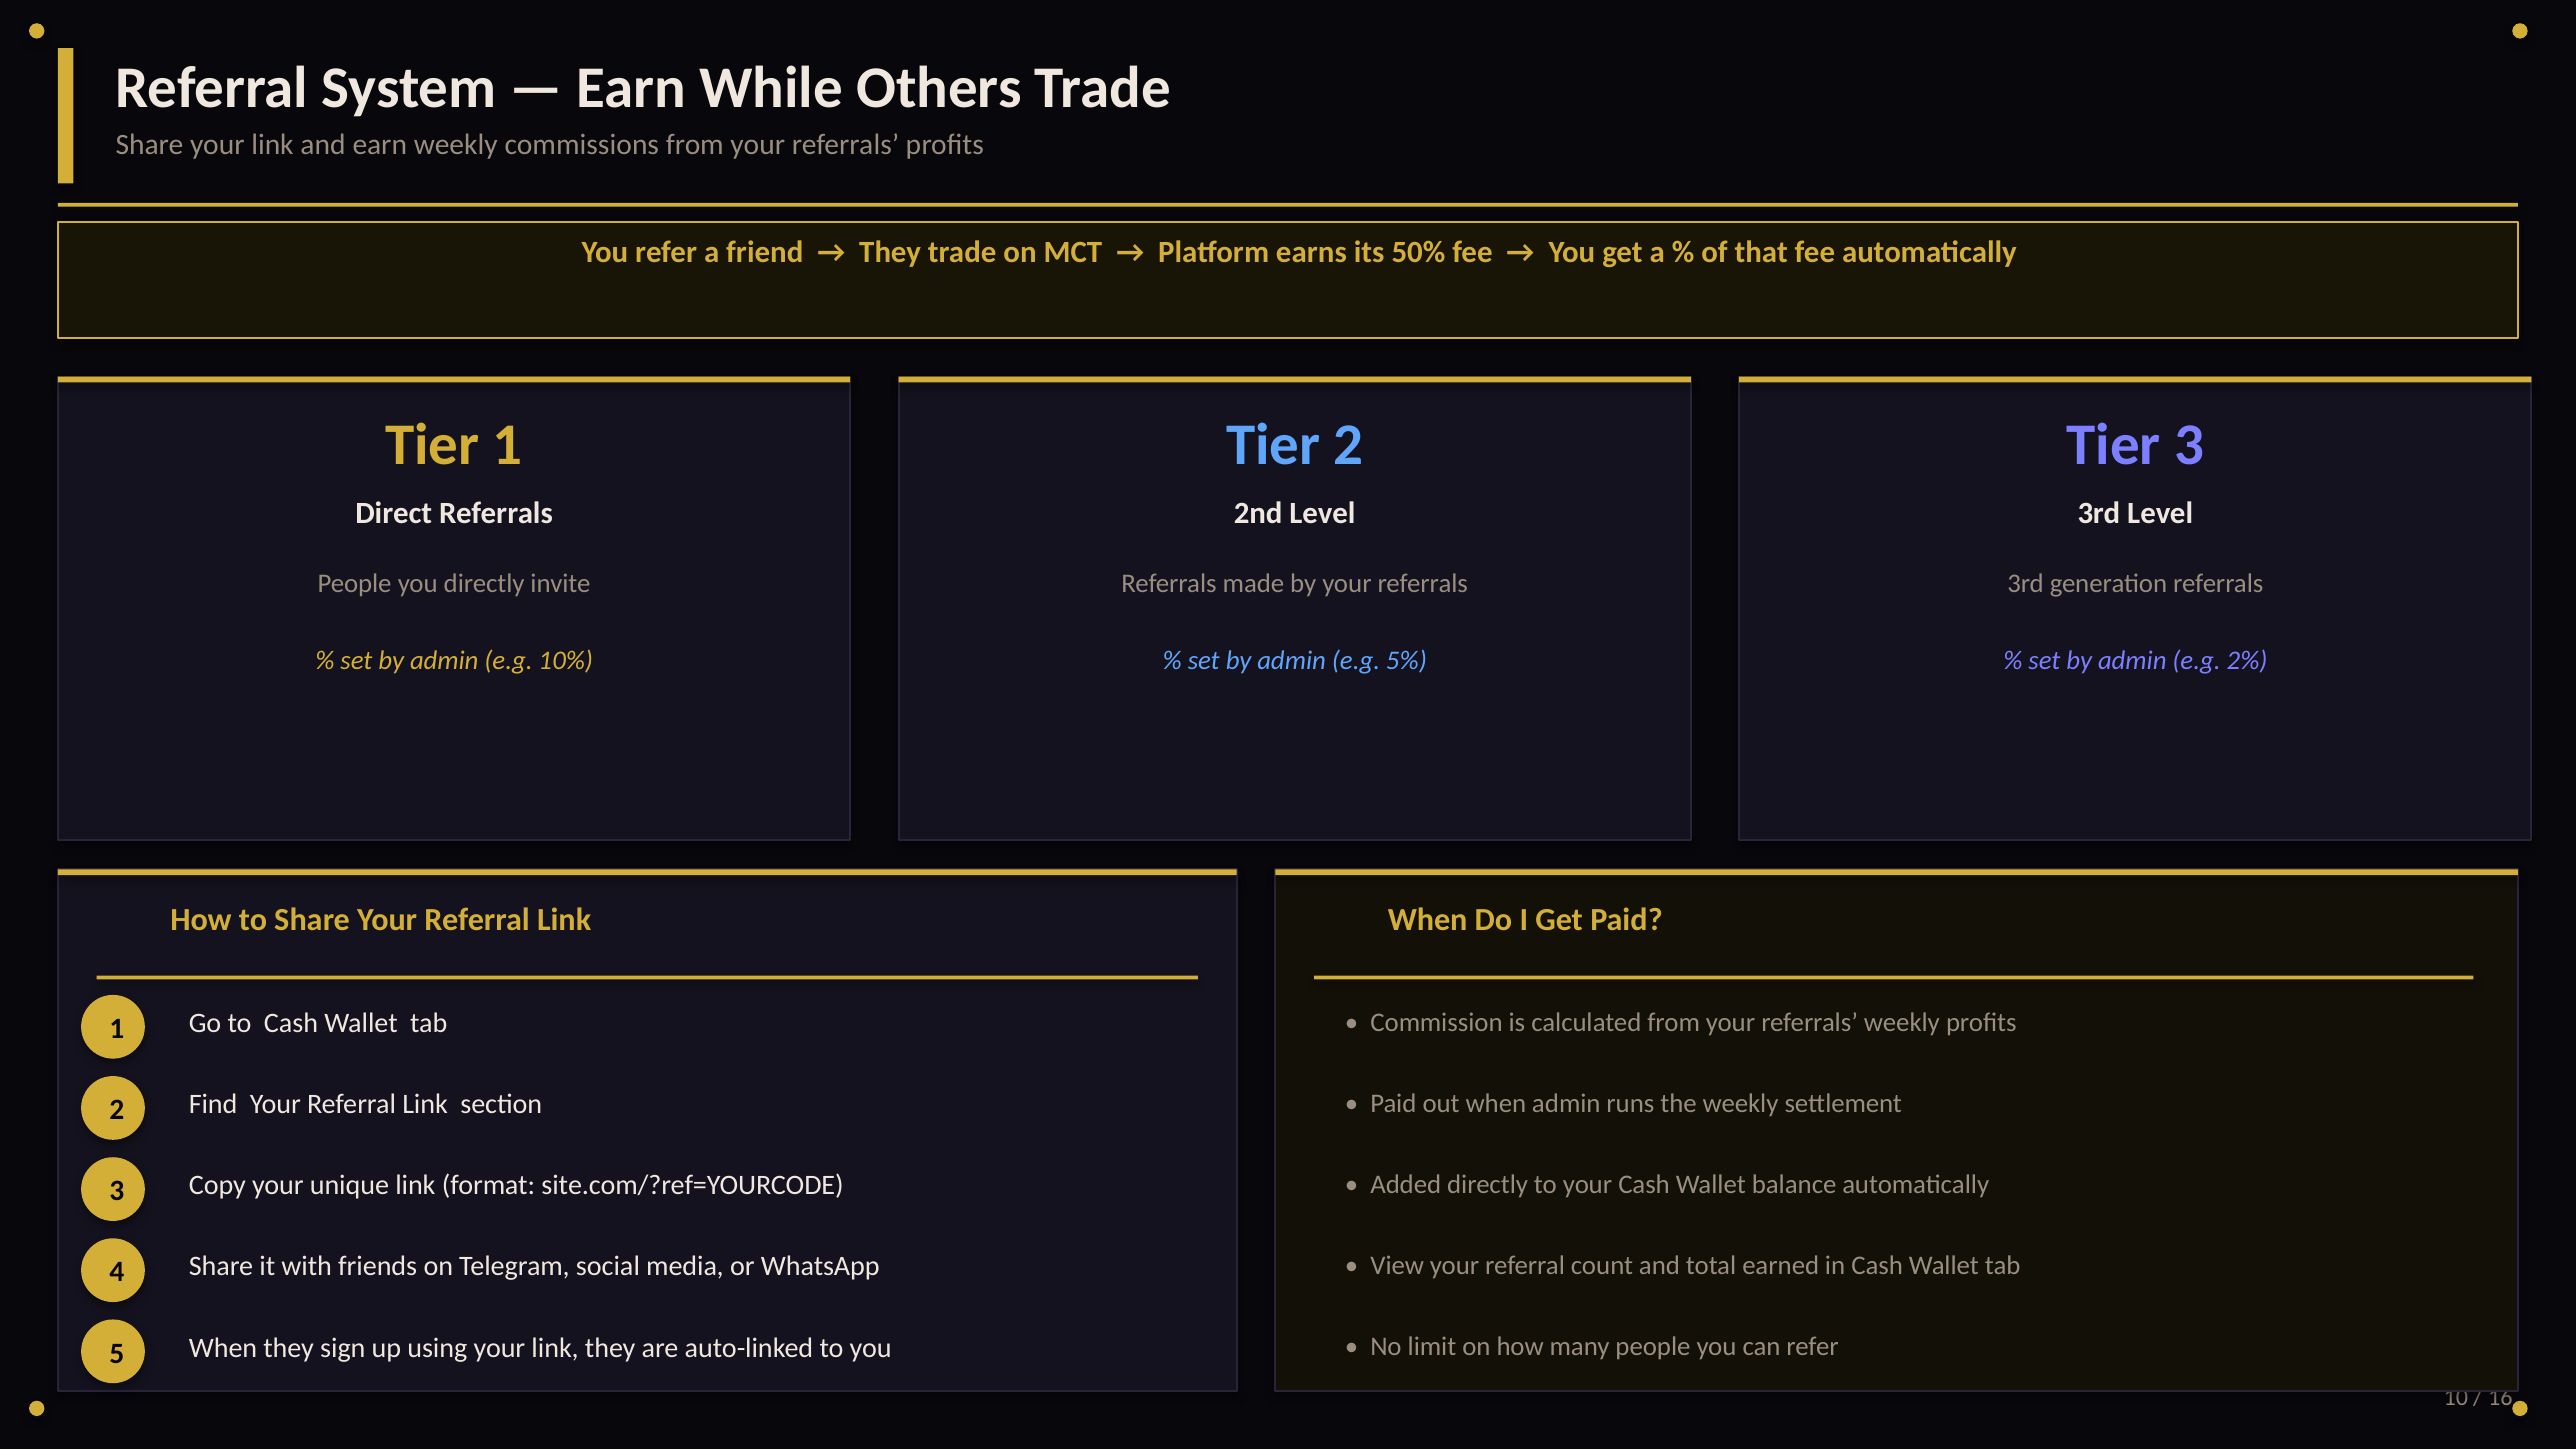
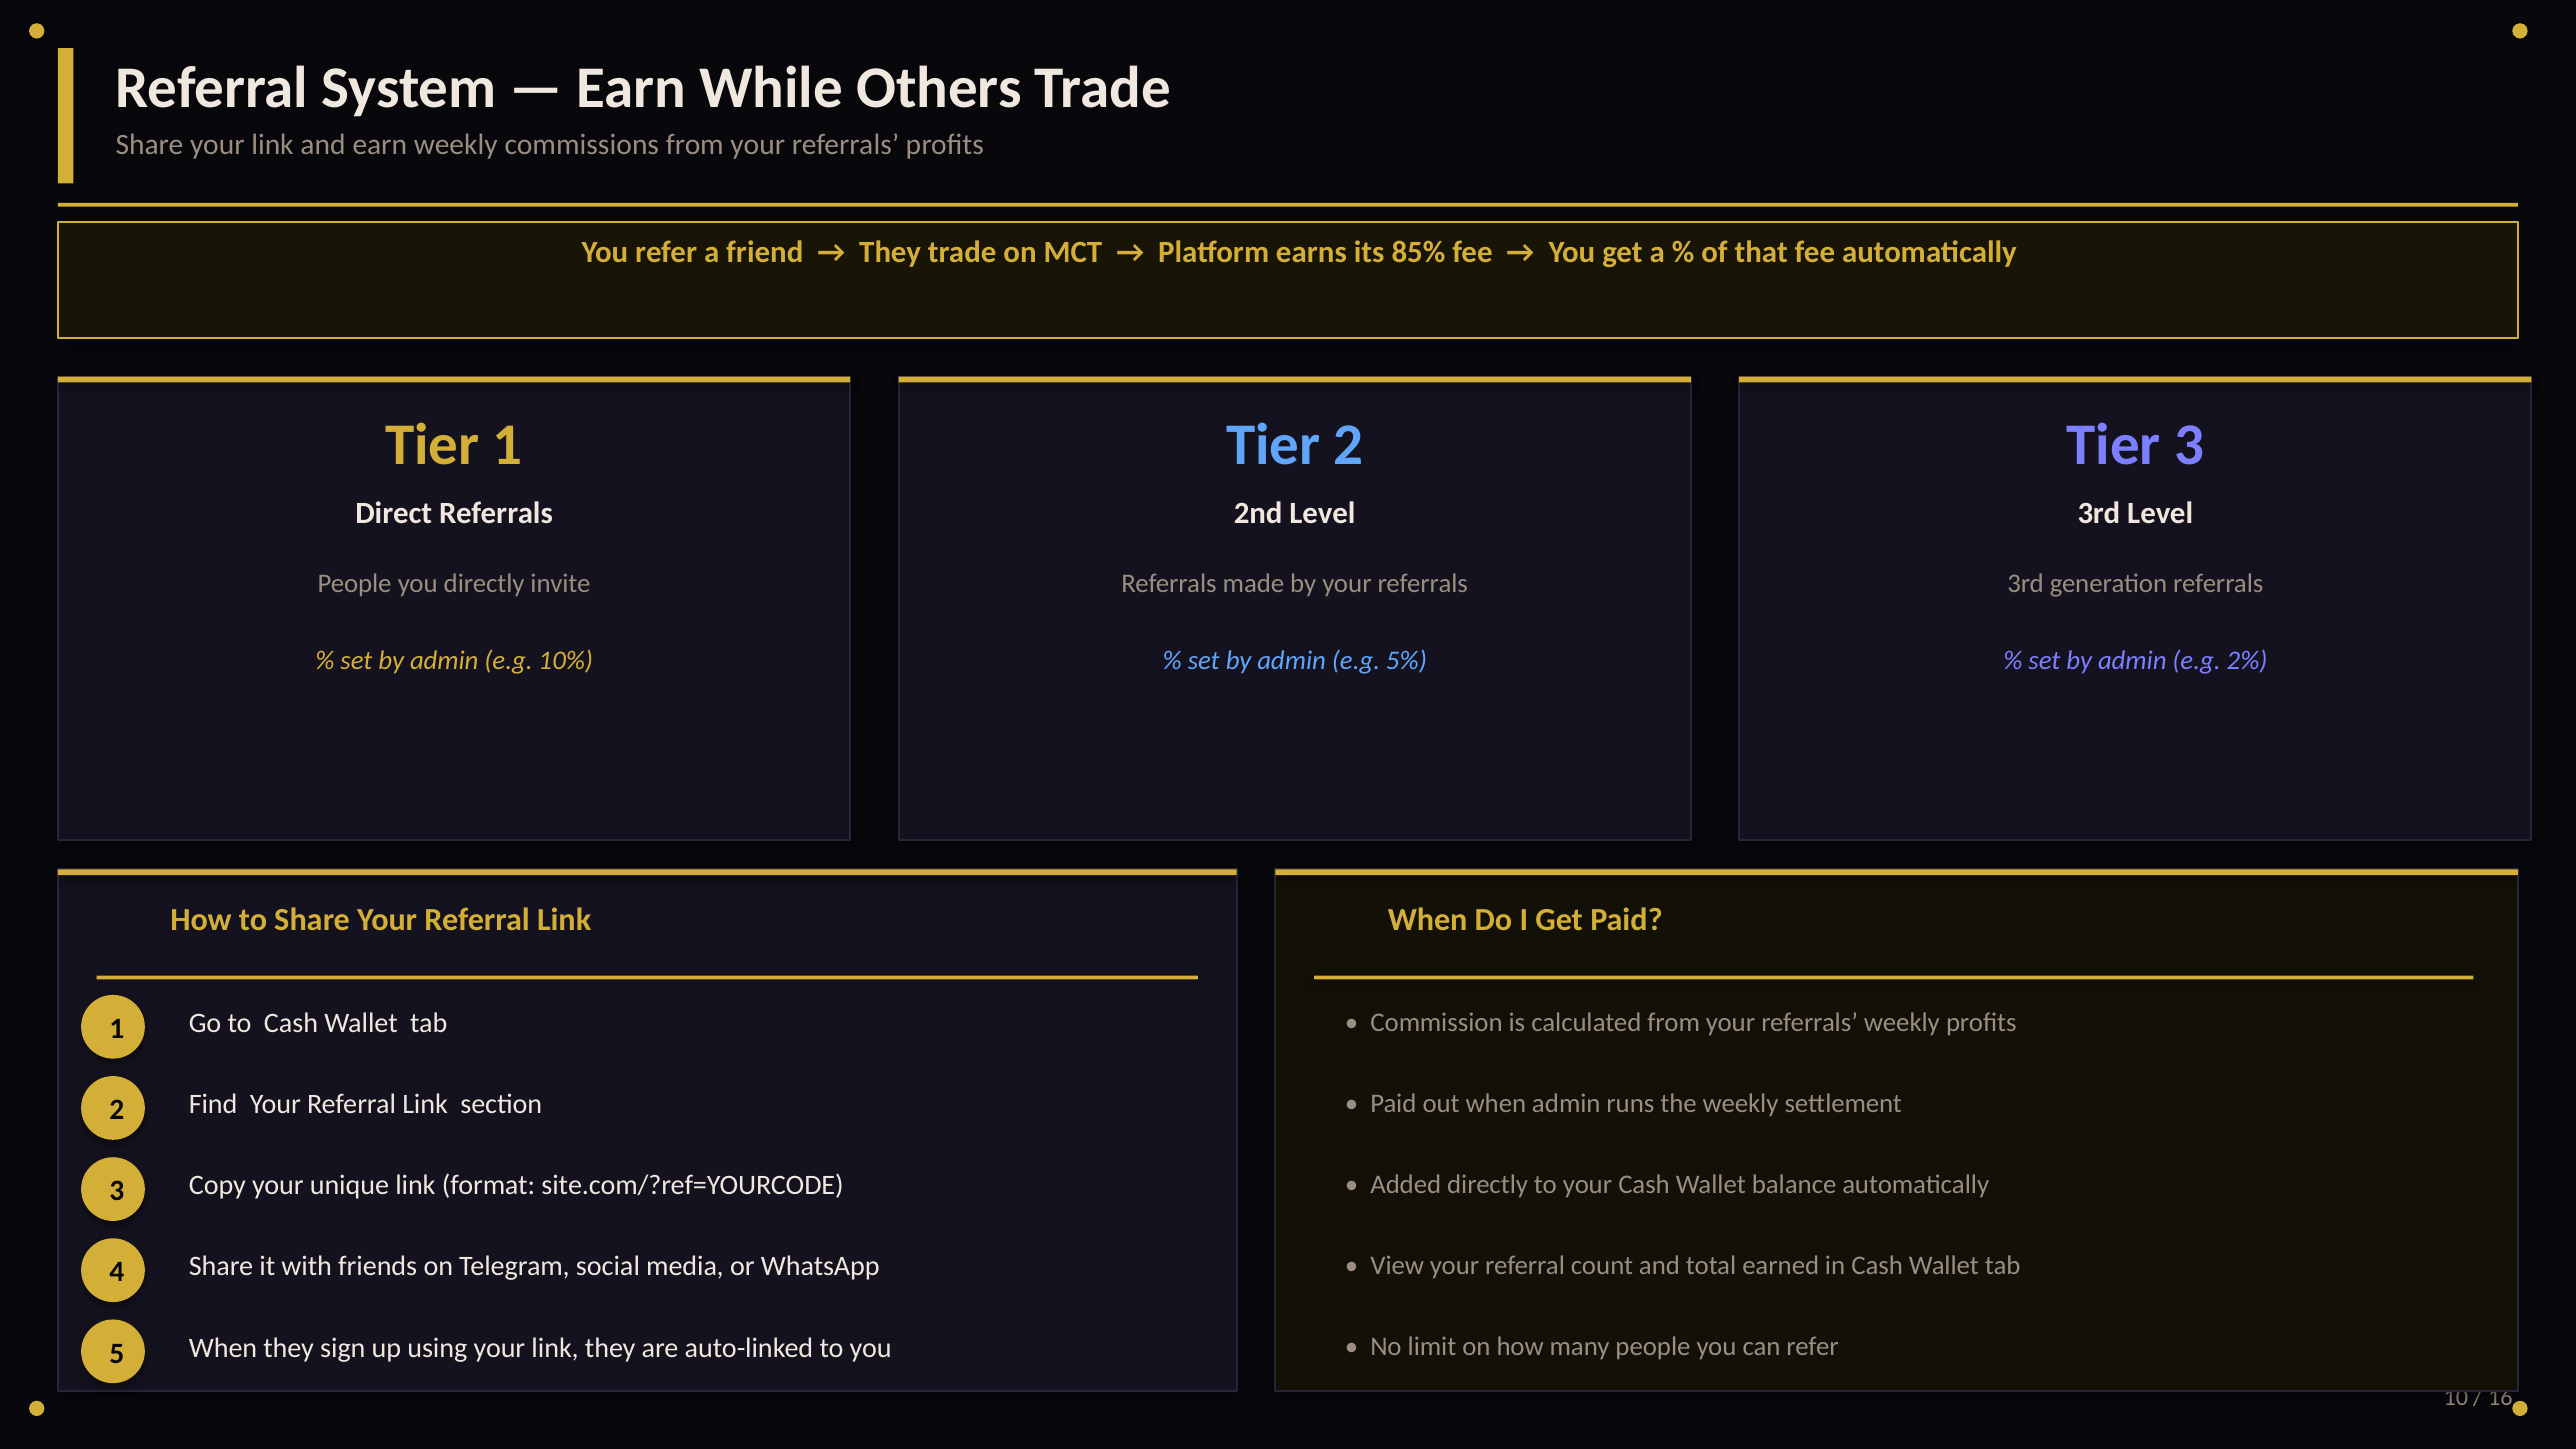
50%: 50% -> 85% (1418, 252)
